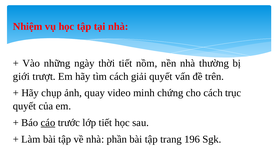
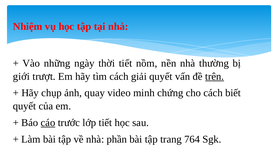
trên underline: none -> present (215, 77)
trục: trục -> biết (233, 93)
196: 196 -> 764 (192, 140)
